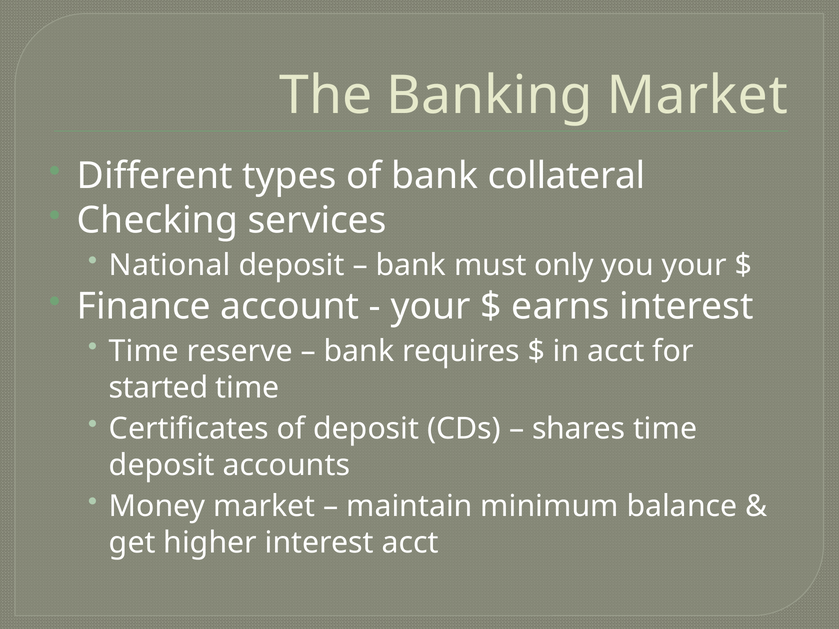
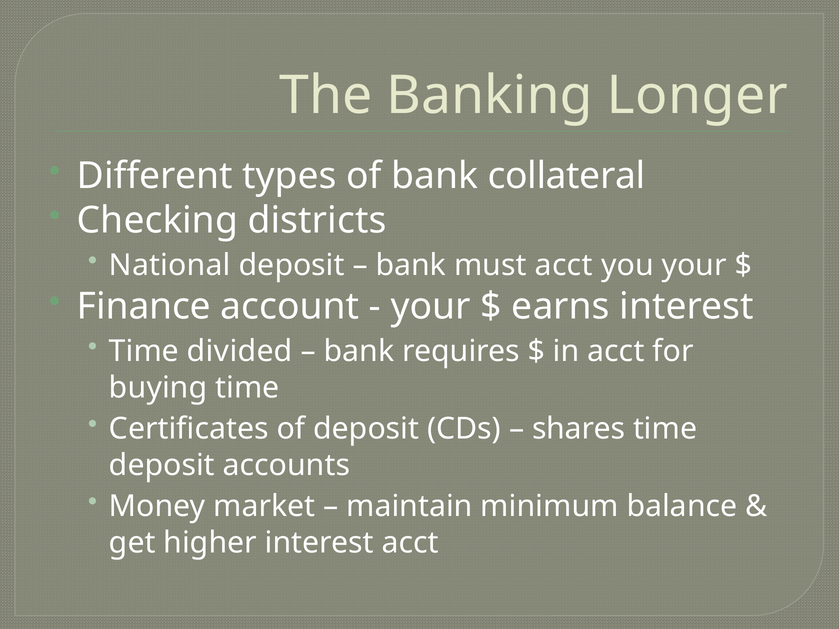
Banking Market: Market -> Longer (697, 96)
services: services -> districts (317, 221)
must only: only -> acct (564, 266)
reserve: reserve -> divided (240, 351)
started: started -> buying (158, 388)
